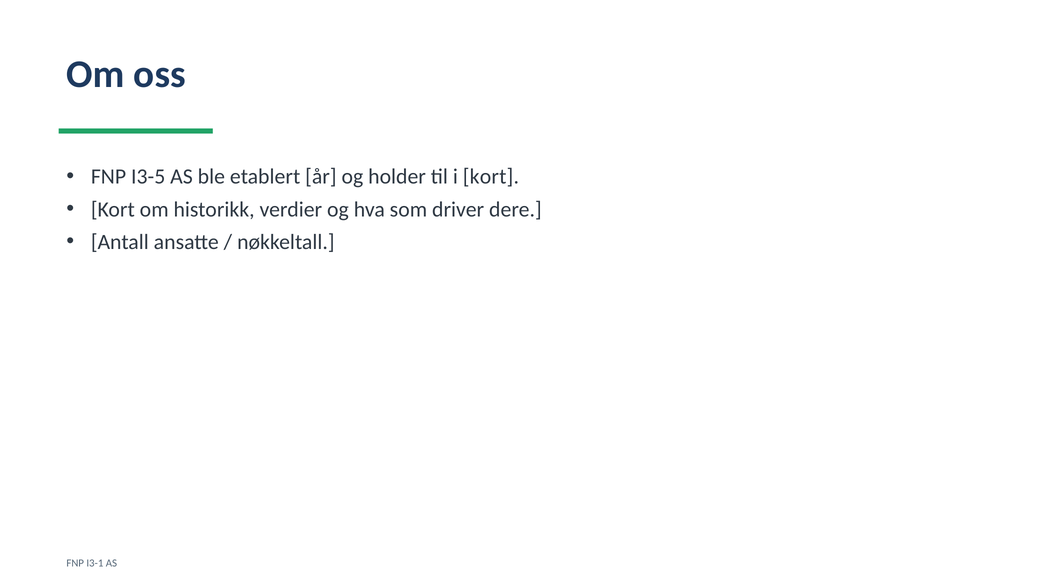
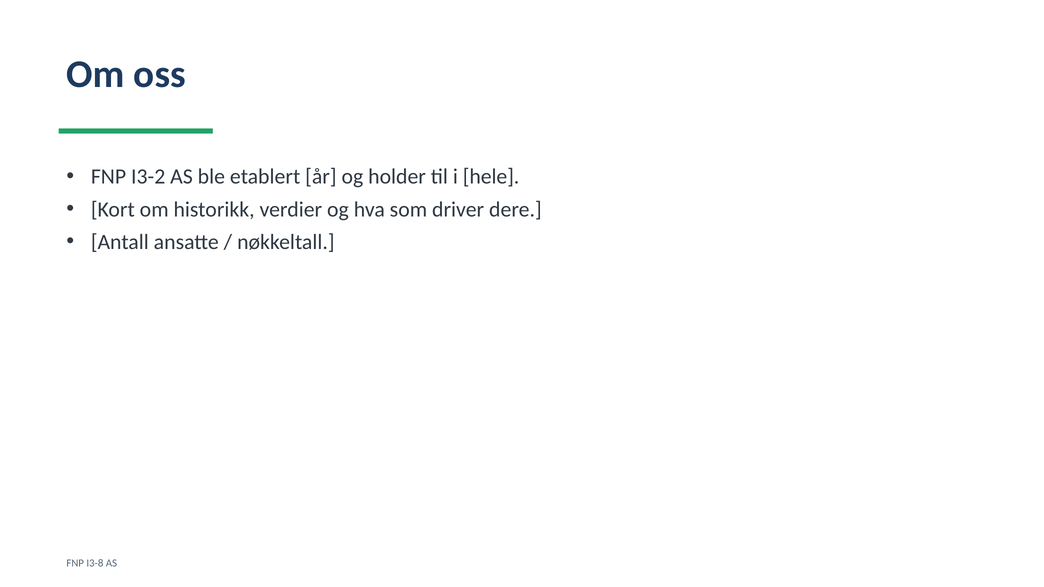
I3-5: I3-5 -> I3-2 (148, 177)
i kort: kort -> hele (491, 177)
I3-1: I3-1 -> I3-8 (95, 563)
